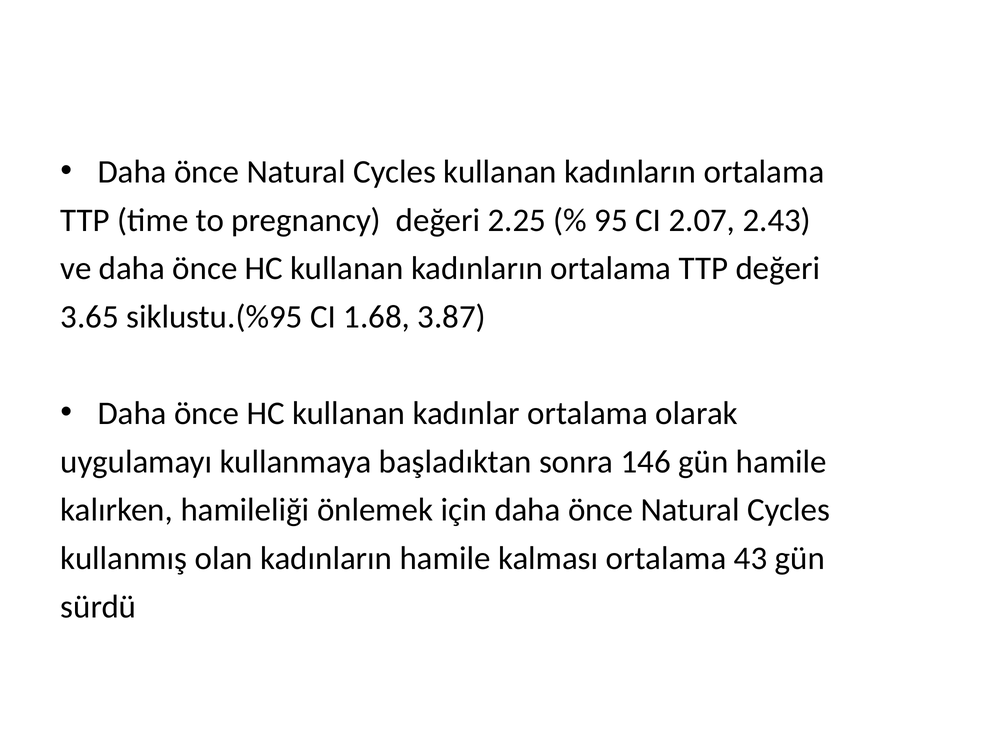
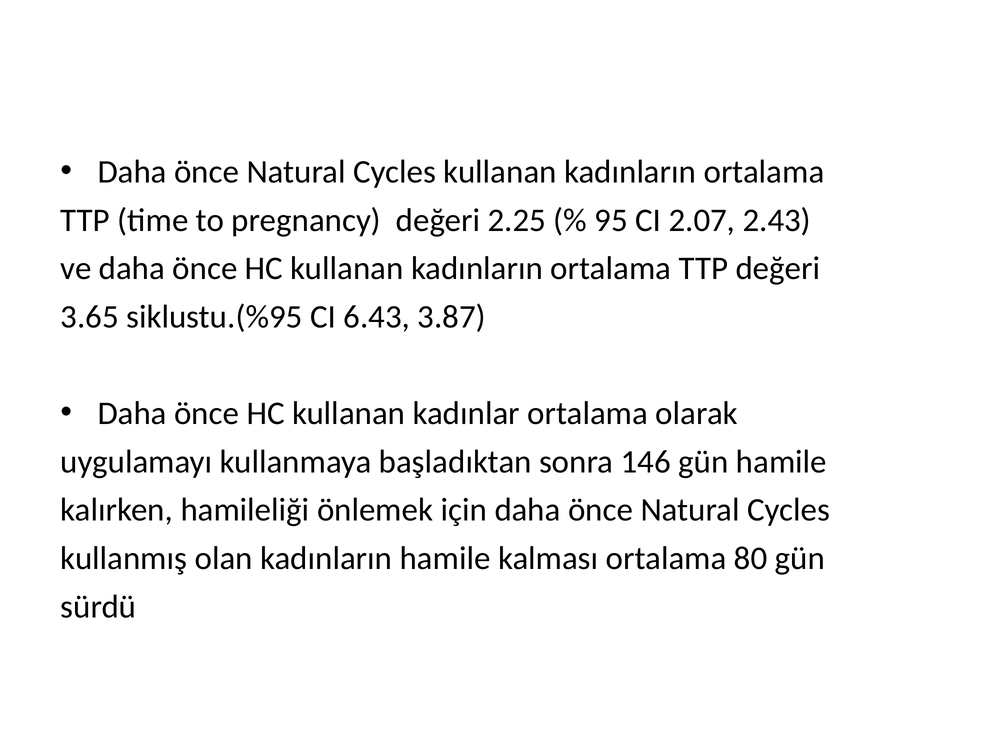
1.68: 1.68 -> 6.43 (377, 317)
43: 43 -> 80 (751, 559)
